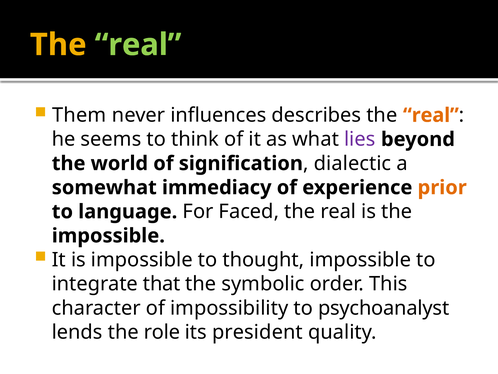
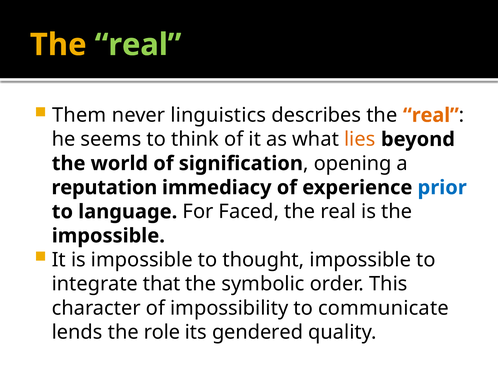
influences: influences -> linguistics (218, 115)
lies colour: purple -> orange (360, 139)
dialectic: dialectic -> opening (353, 163)
somewhat: somewhat -> reputation (104, 187)
prior colour: orange -> blue (442, 187)
psychoanalyst: psychoanalyst -> communicate (383, 308)
president: president -> gendered (258, 332)
